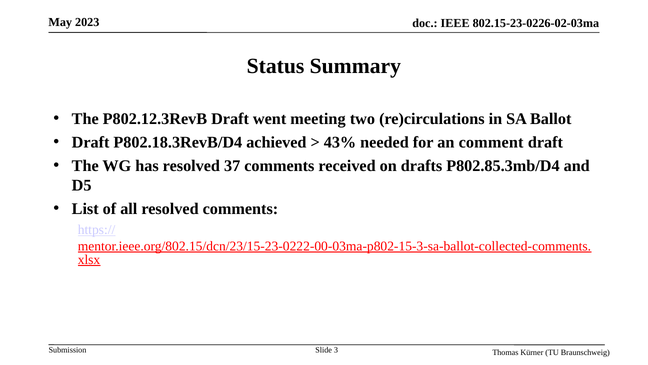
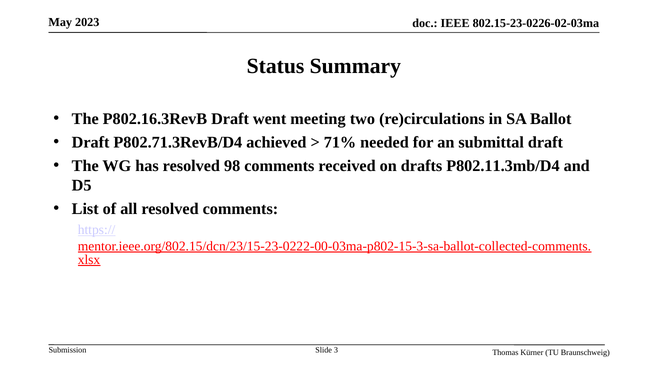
P802.12.3RevB: P802.12.3RevB -> P802.16.3RevB (155, 119)
P802.18.3RevB/D4: P802.18.3RevB/D4 -> P802.71.3RevB/D4 (178, 142)
43%: 43% -> 71% (340, 142)
comment: comment -> submittal (491, 142)
37: 37 -> 98 (232, 166)
P802.85.3mb/D4: P802.85.3mb/D4 -> P802.11.3mb/D4 (503, 166)
